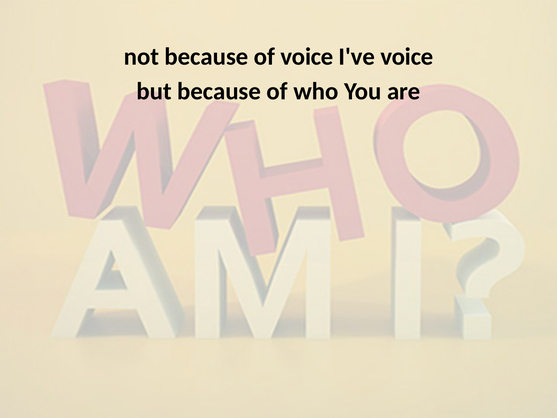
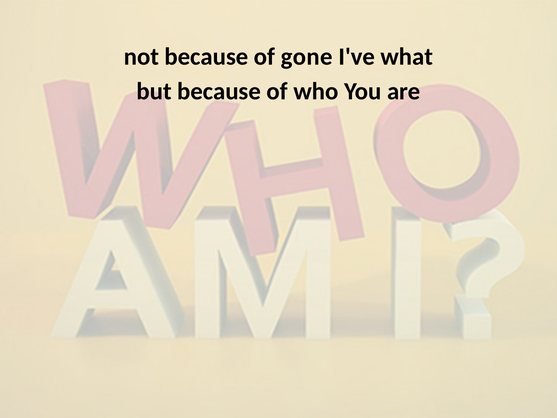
of voice: voice -> gone (307, 56)
I've voice: voice -> what (407, 56)
